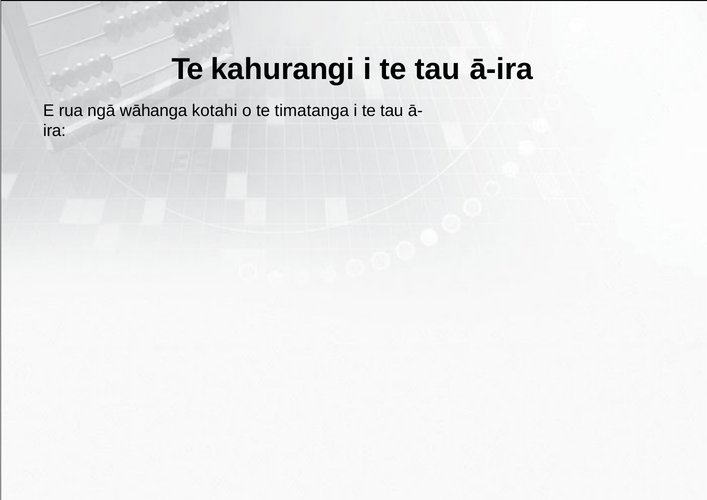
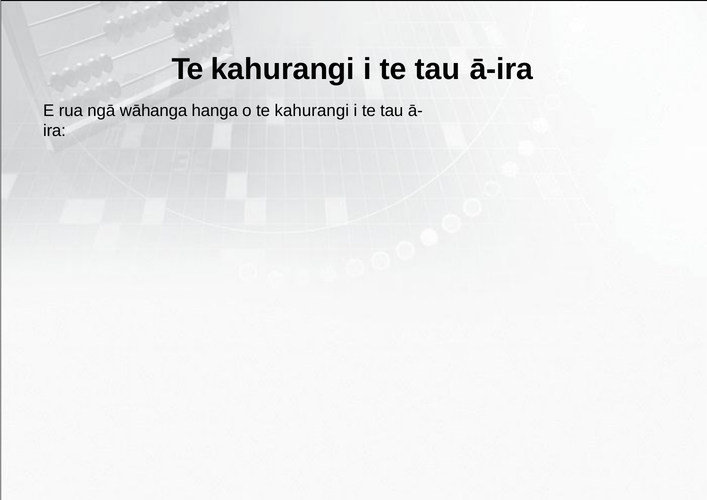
kotahi: kotahi -> hanga (215, 111)
o te timatanga: timatanga -> kahurangi (312, 111)
